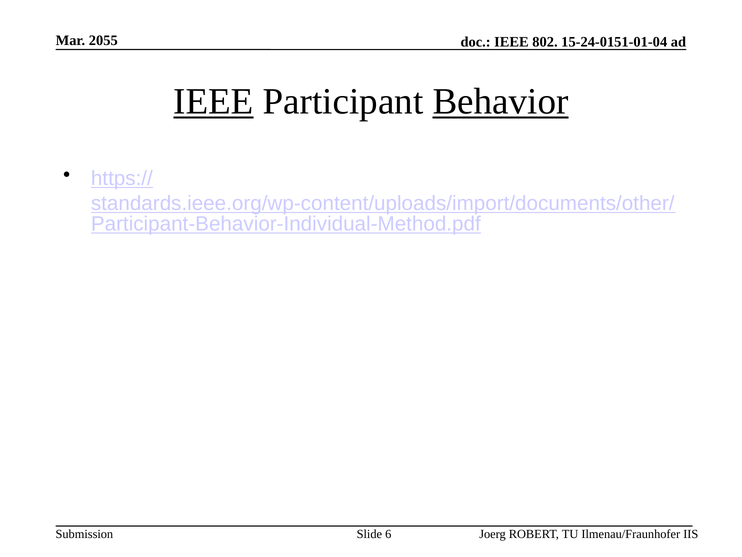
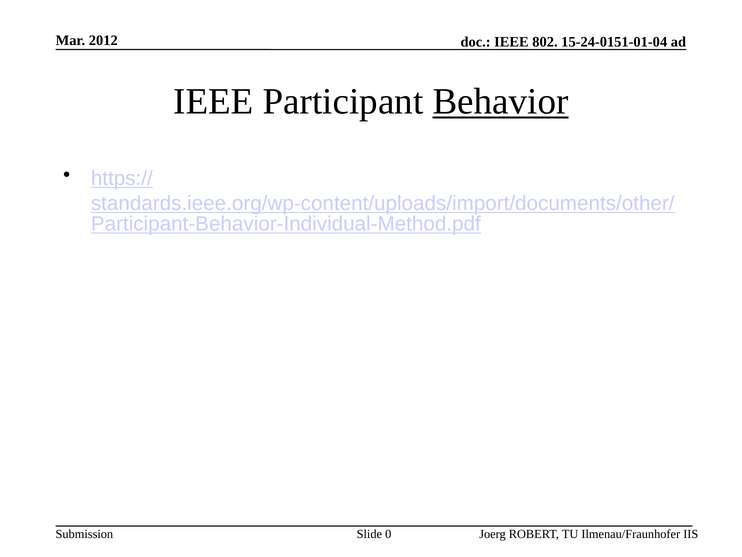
2055: 2055 -> 2012 (103, 40)
IEEE underline: present -> none (213, 102)
6: 6 -> 0 (388, 534)
